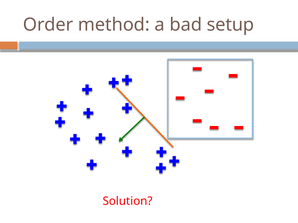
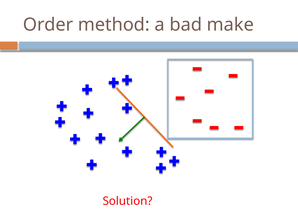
setup: setup -> make (230, 25)
